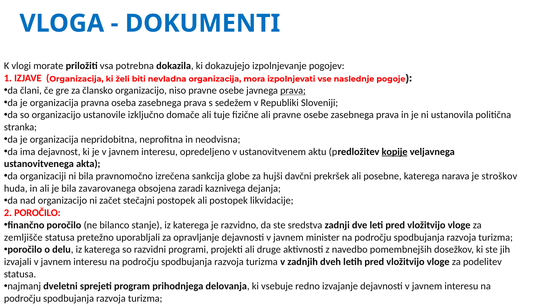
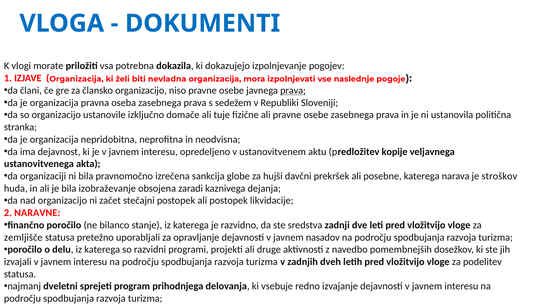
kopije underline: present -> none (395, 152)
zavarovanega: zavarovanega -> izobraževanje (107, 188)
2 POROČILO: POROČILO -> NARAVNE (37, 213)
minister: minister -> nasadov (323, 237)
